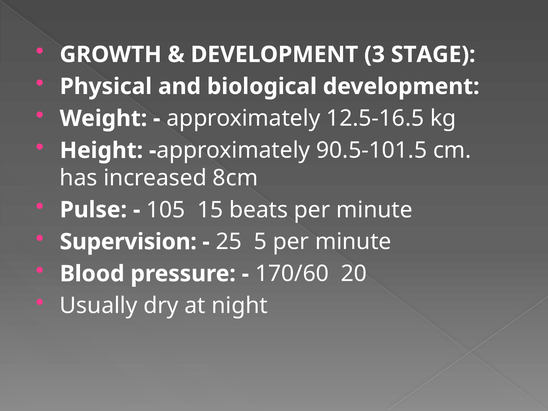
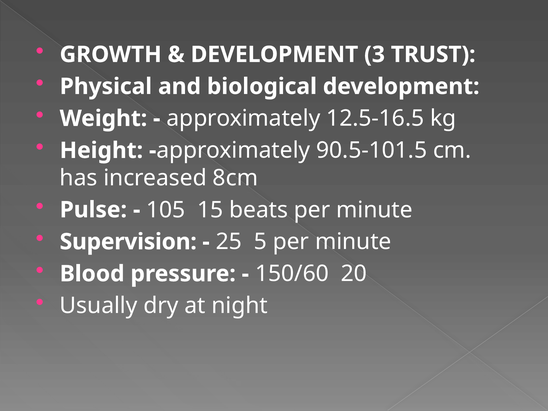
STAGE: STAGE -> TRUST (433, 55)
170/60: 170/60 -> 150/60 (292, 274)
